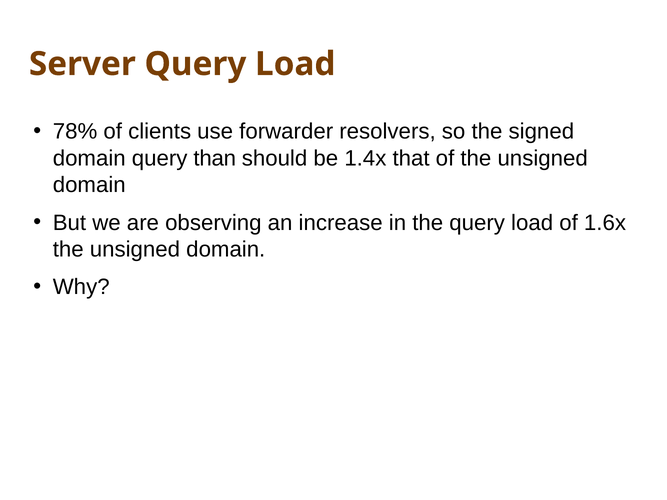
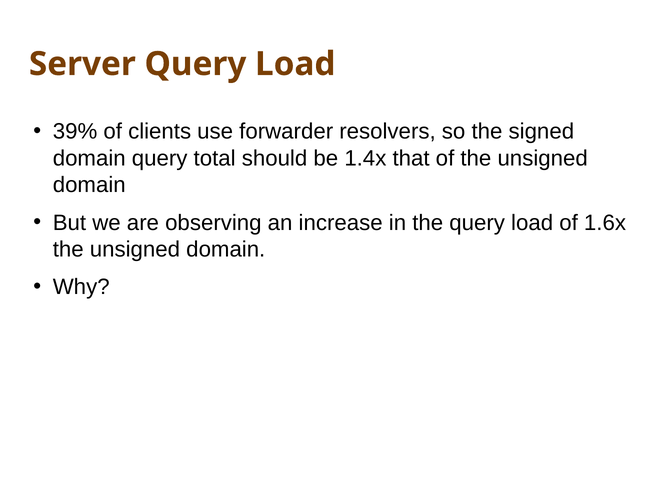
78%: 78% -> 39% (75, 132)
than: than -> total (215, 158)
